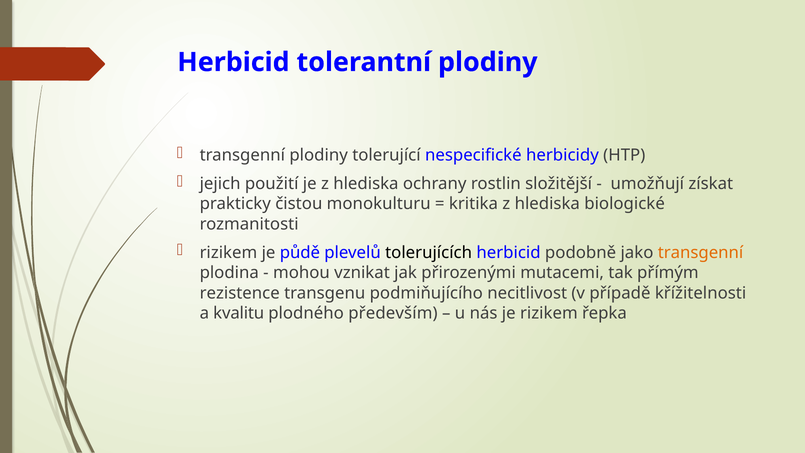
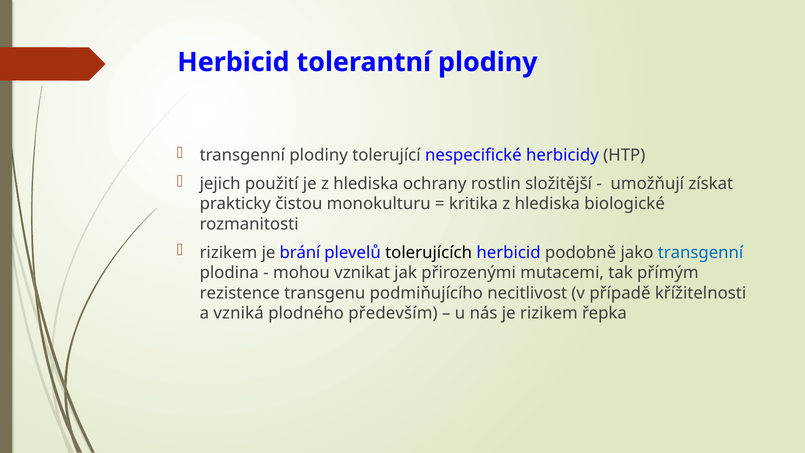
půdě: půdě -> brání (300, 253)
transgenní colour: orange -> blue (701, 253)
kvalitu: kvalitu -> vzniká (239, 313)
